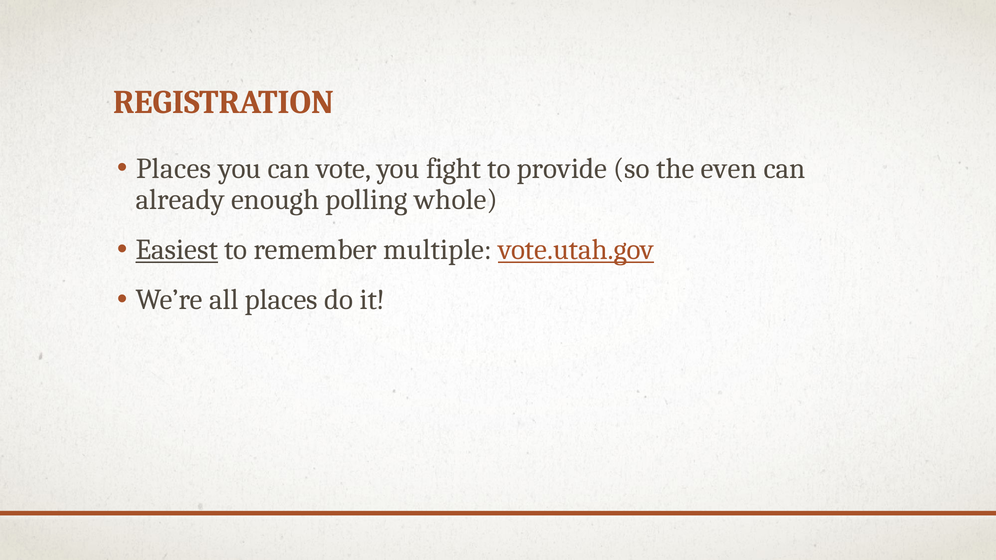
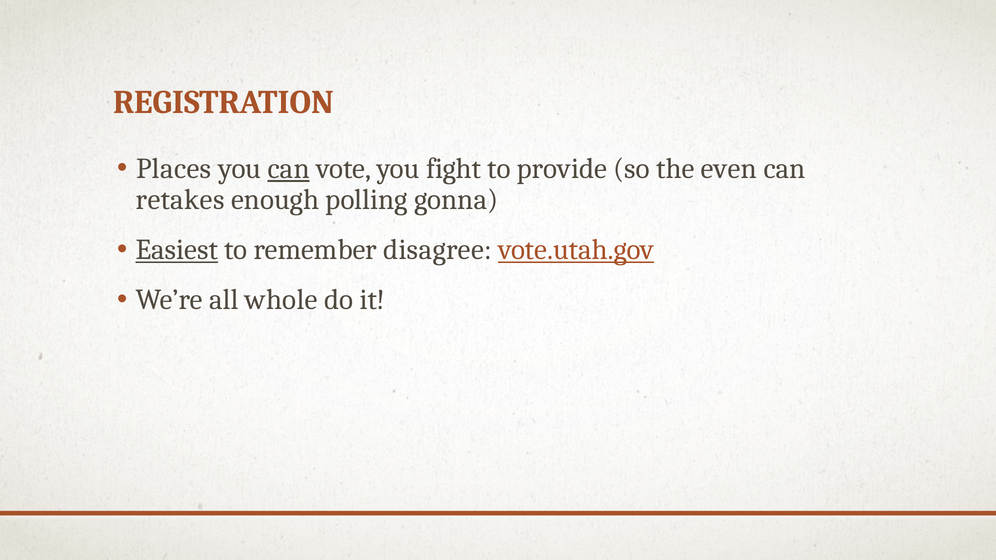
can underline: none -> present (289, 169)
already: already -> retakes (180, 200)
whole: whole -> gonna (456, 200)
multiple: multiple -> disagree (438, 250)
all places: places -> whole (281, 300)
